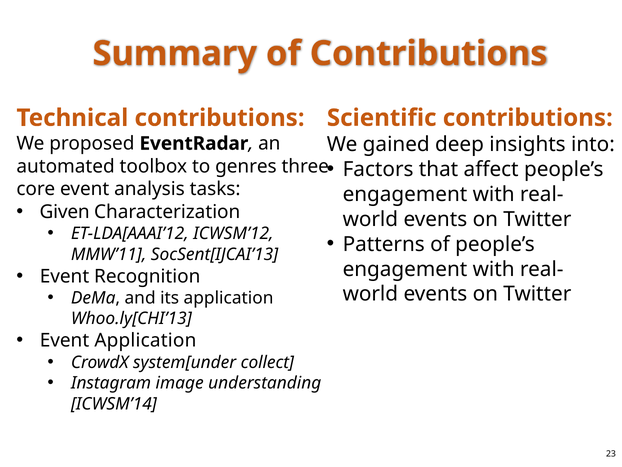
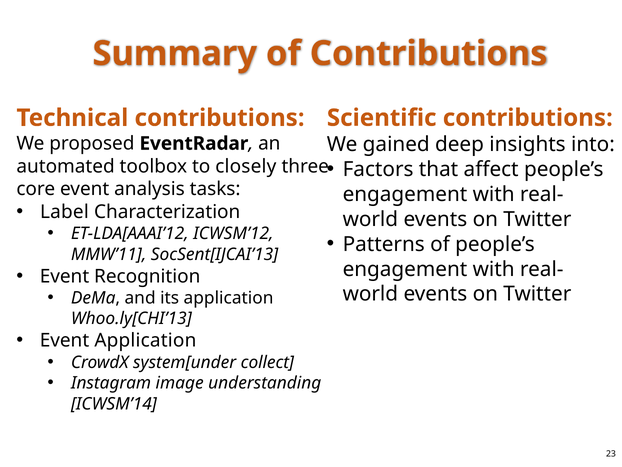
genres: genres -> closely (246, 166)
Given: Given -> Label (64, 212)
